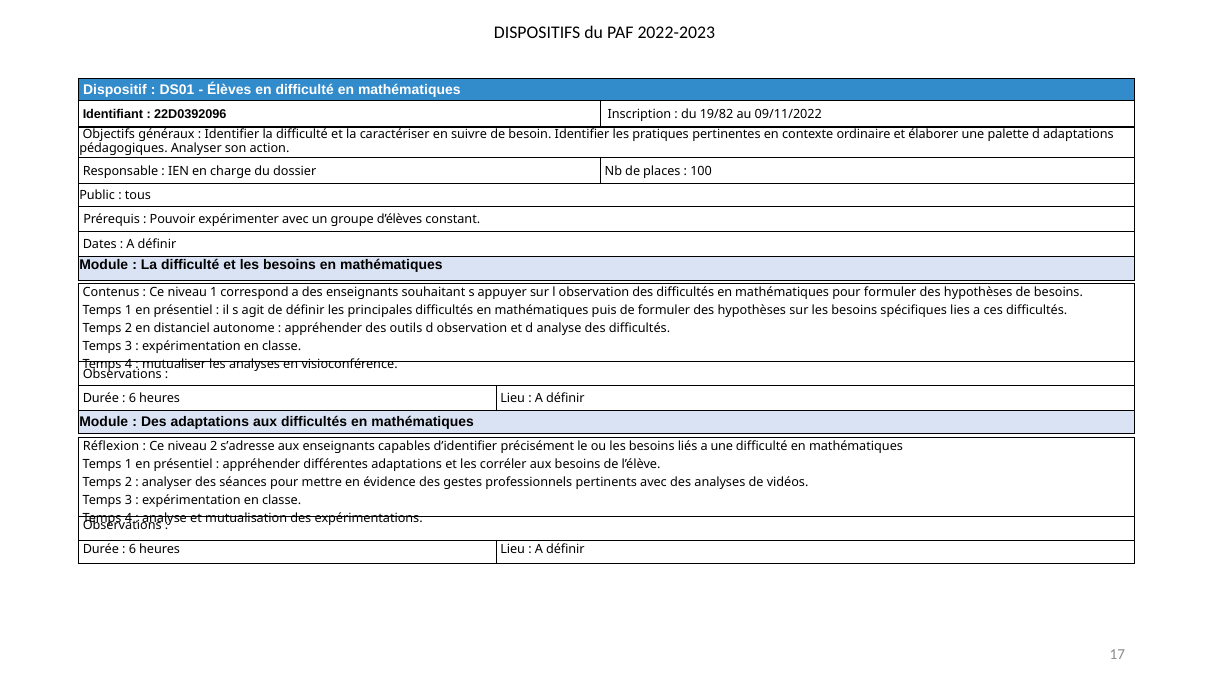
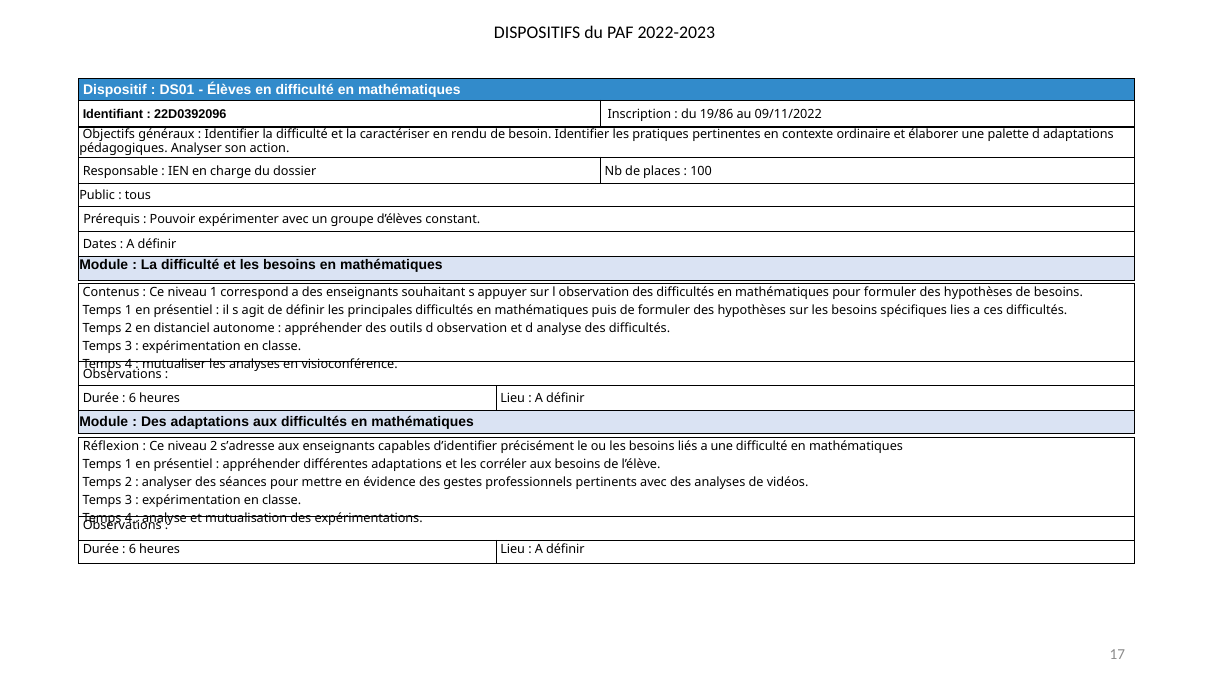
19/82: 19/82 -> 19/86 (717, 115)
suivre: suivre -> rendu (469, 134)
